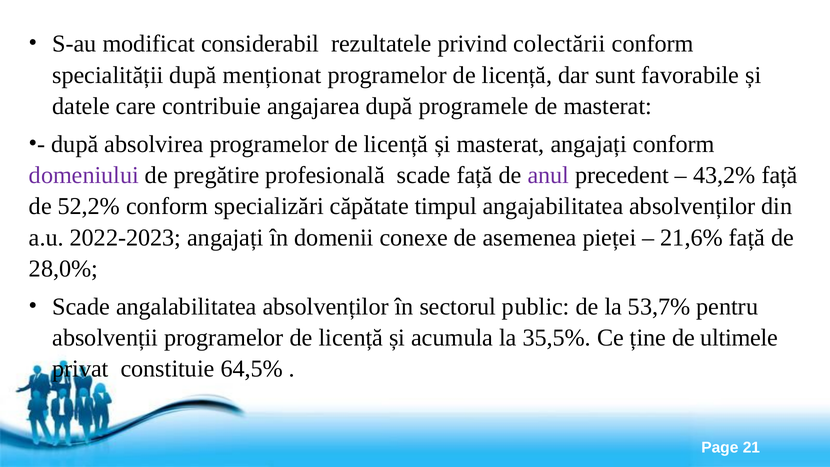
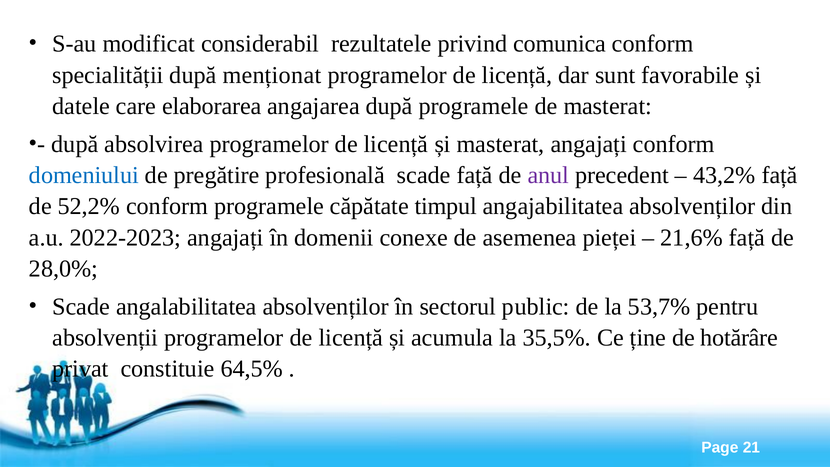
colectării: colectării -> comunica (560, 44)
contribuie: contribuie -> elaborarea (212, 106)
domeniului colour: purple -> blue (84, 175)
conform specializări: specializări -> programele (269, 206)
ultimele: ultimele -> hotărâre (739, 338)
